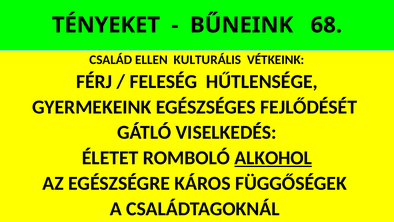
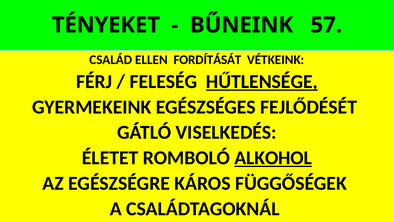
68: 68 -> 57 (326, 25)
KULTURÁLIS: KULTURÁLIS -> FORDÍTÁSÁT (207, 60)
HŰTLENSÉGE underline: none -> present (262, 81)
